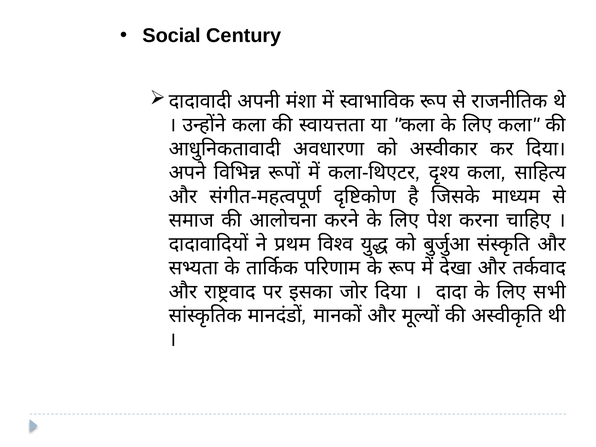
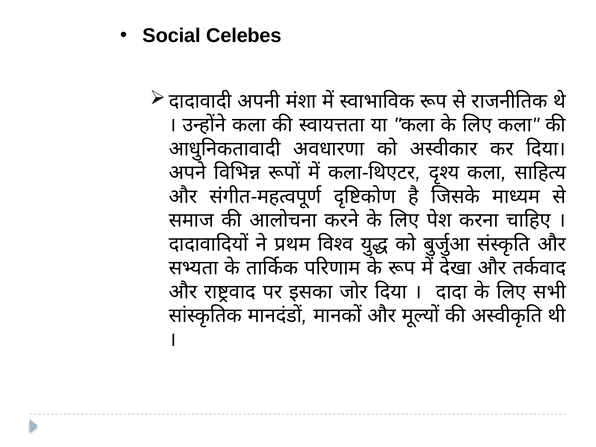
Century: Century -> Celebes (244, 36)
